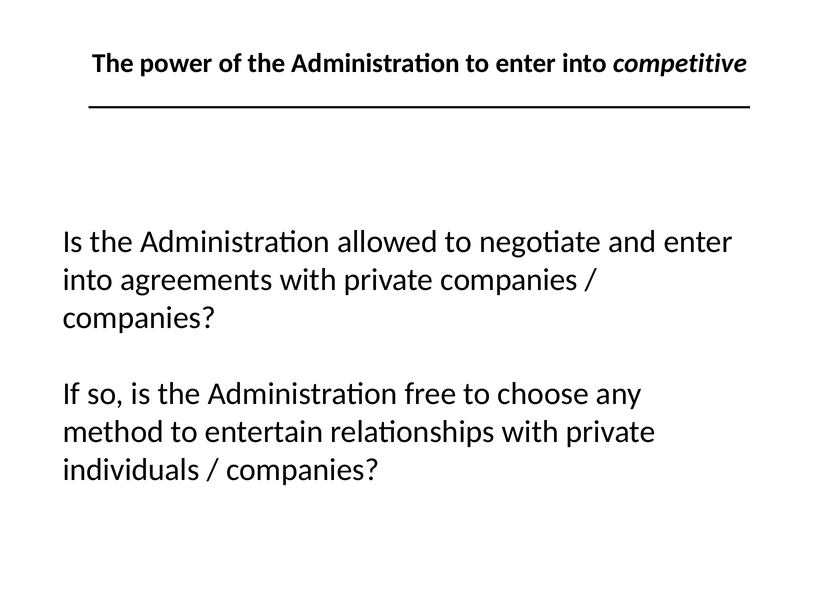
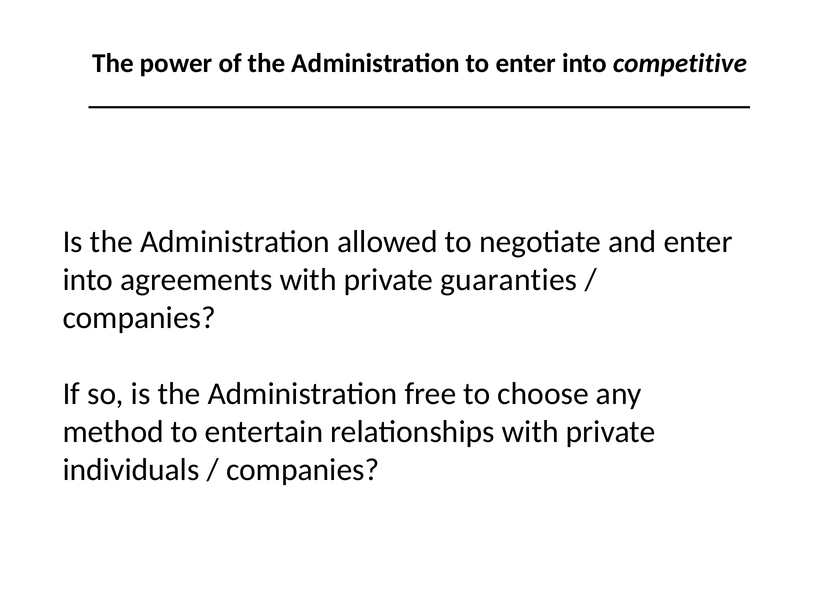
private companies: companies -> guaranties (509, 280)
